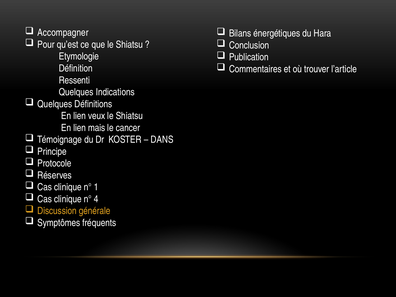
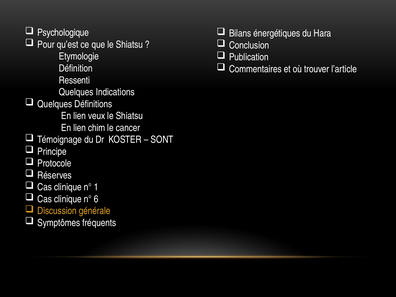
Accompagner: Accompagner -> Psychologique (63, 33)
mais: mais -> chim (97, 128)
DANS: DANS -> SONT (162, 140)
4: 4 -> 6 (96, 199)
